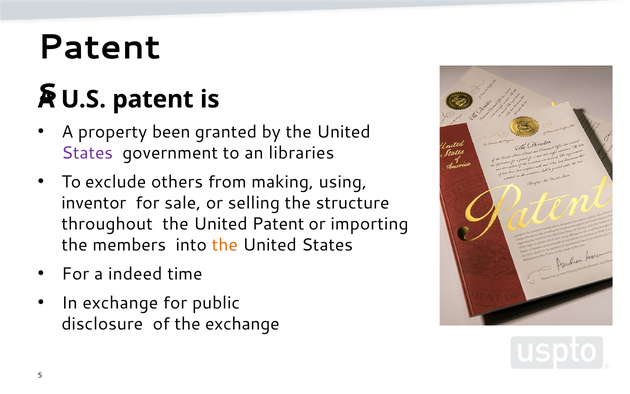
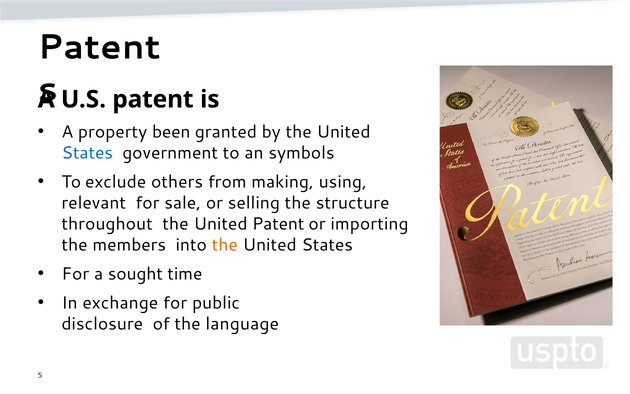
States colour: purple -> blue (87, 153)
libraries: libraries -> symbols (302, 153)
inventor: inventor -> relevant (94, 203)
indeed: indeed -> sought (135, 274)
the exchange: exchange -> language (242, 324)
